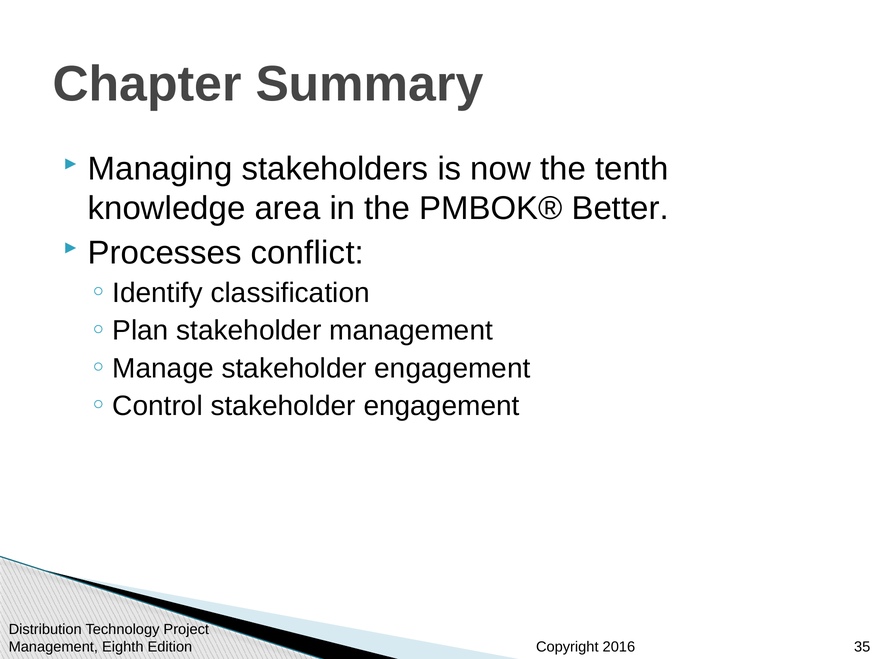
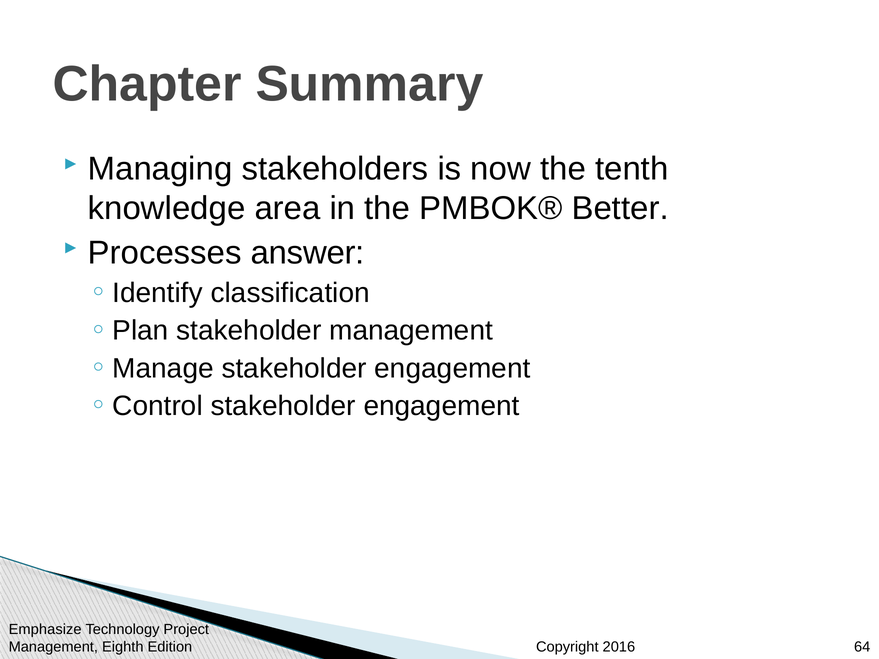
conflict: conflict -> answer (308, 253)
Distribution: Distribution -> Emphasize (45, 630)
35: 35 -> 64 (862, 647)
